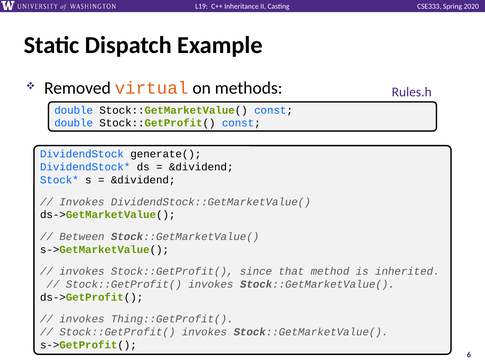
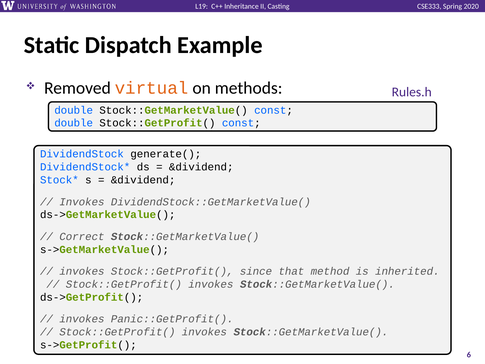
Between: Between -> Correct (82, 236)
Thing::GetProfit(: Thing::GetProfit( -> Panic::GetProfit( (172, 319)
